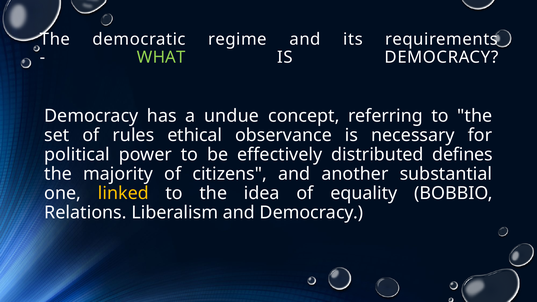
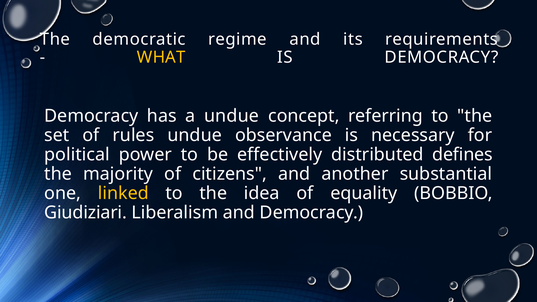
WHAT colour: light green -> yellow (161, 57)
rules ethical: ethical -> undue (195, 135)
Relations: Relations -> Giudiziari (86, 213)
